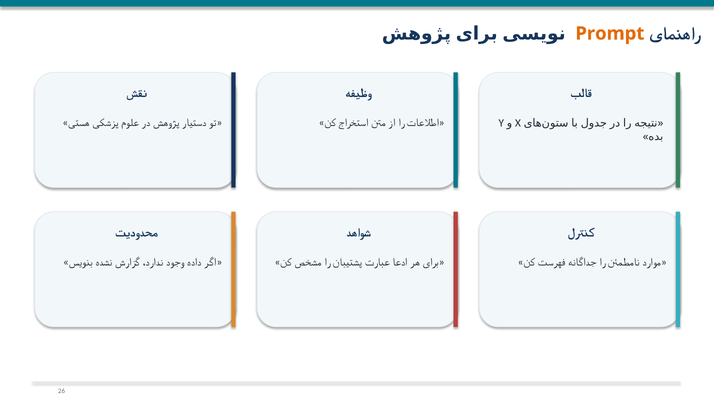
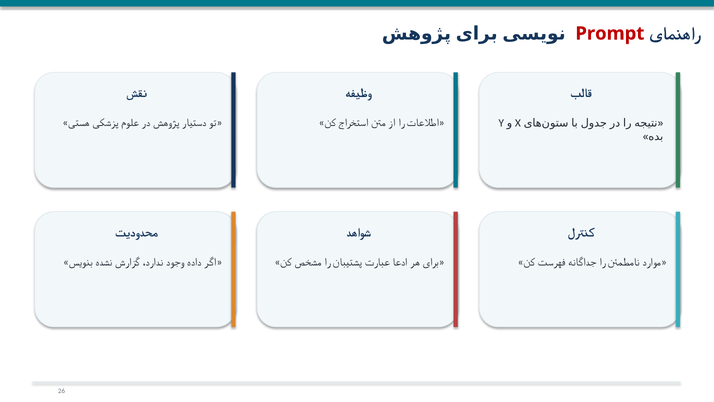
Prompt colour: orange -> red (610, 33)
